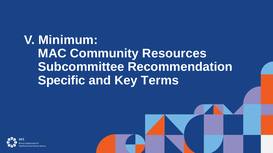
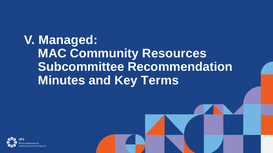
Minimum: Minimum -> Managed (68, 40)
Specific: Specific -> Minutes (62, 81)
